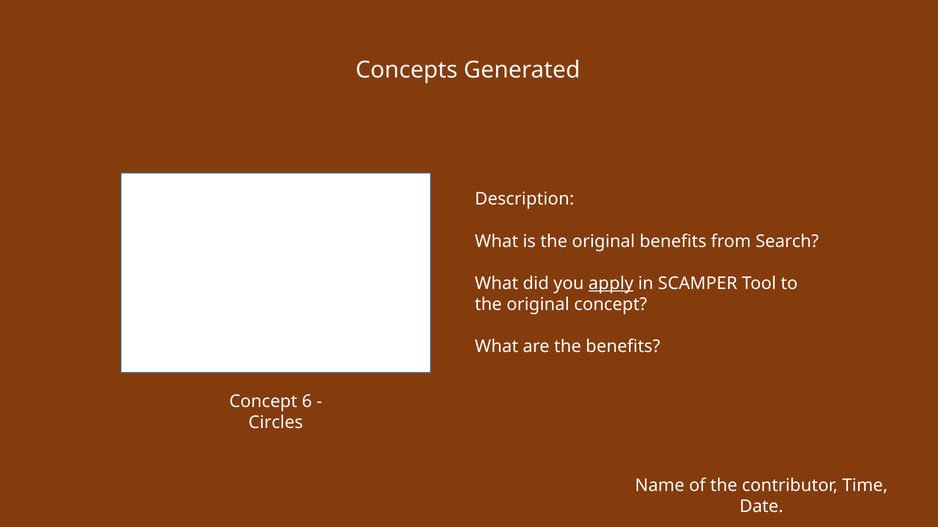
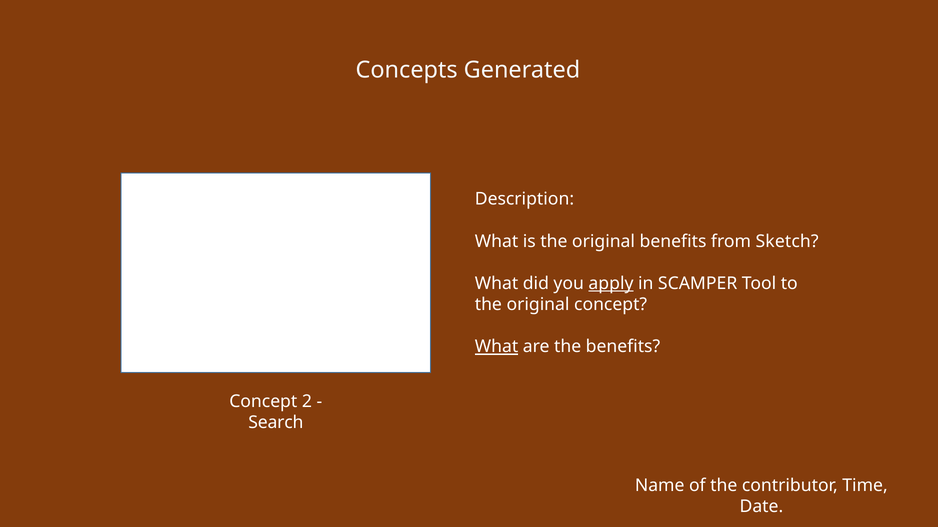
Search: Search -> Sketch (787, 242)
What underline: none -> present (497, 347)
6: 6 -> 2 (307, 402)
Circles: Circles -> Search (276, 423)
